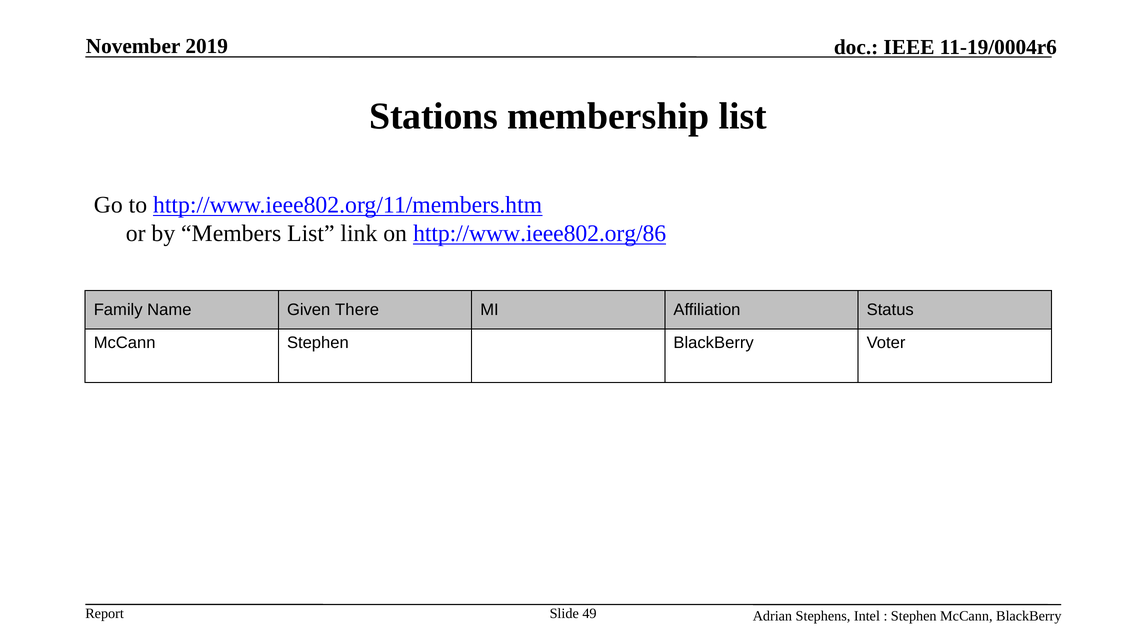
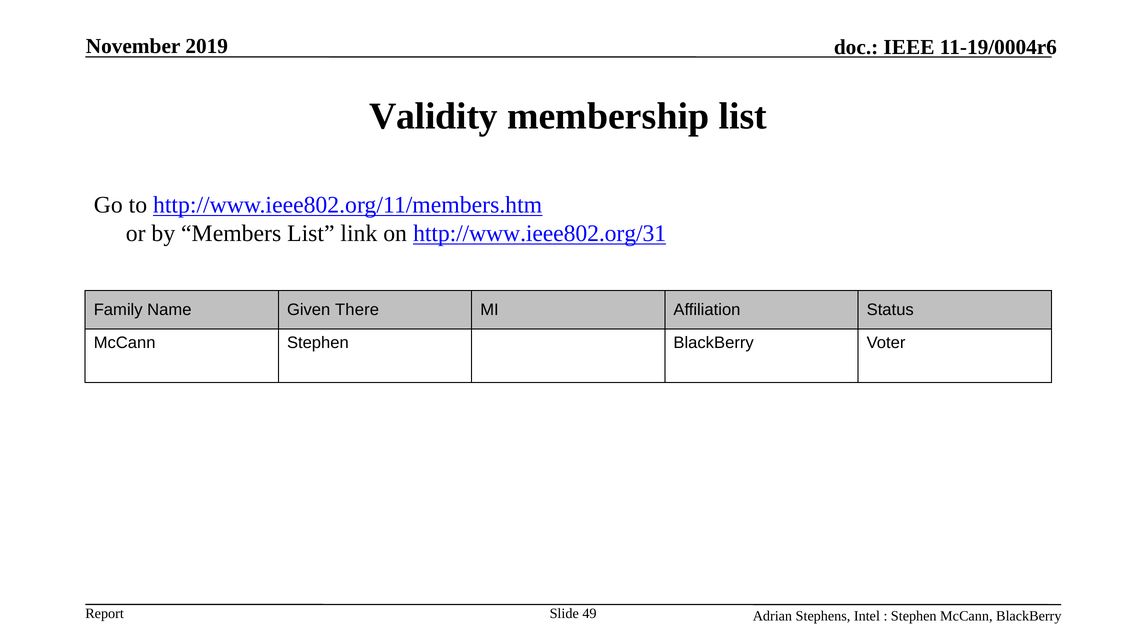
Stations: Stations -> Validity (434, 116)
http://www.ieee802.org/86: http://www.ieee802.org/86 -> http://www.ieee802.org/31 (540, 233)
